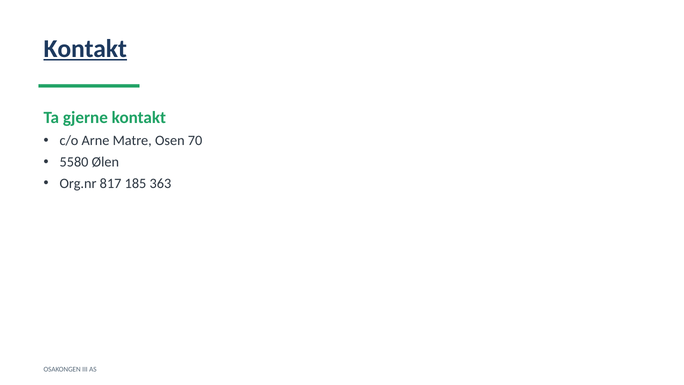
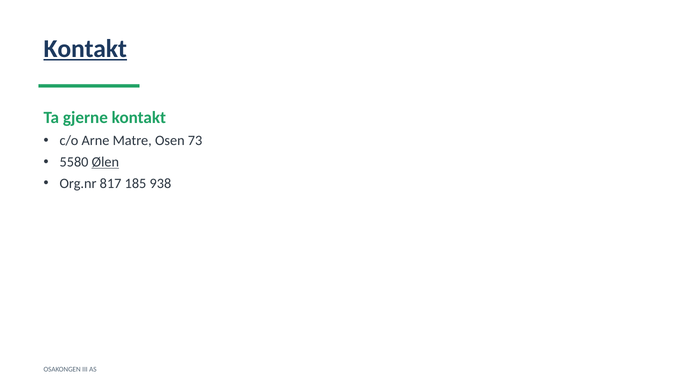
70: 70 -> 73 (195, 141)
Ølen underline: none -> present (105, 162)
363: 363 -> 938 (160, 183)
